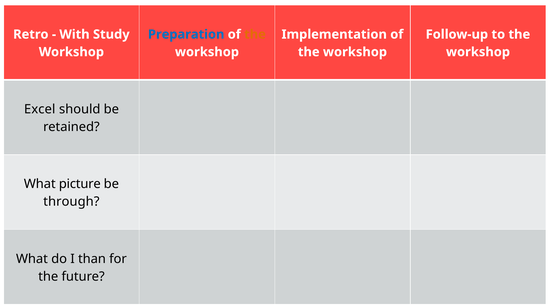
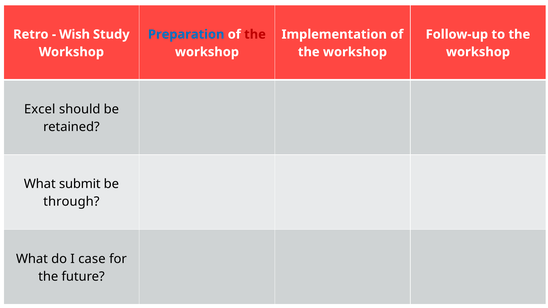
With: With -> Wish (75, 34)
the colour: orange -> red (255, 34)
picture: picture -> submit (80, 184)
than: than -> case (92, 259)
